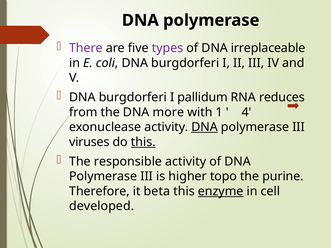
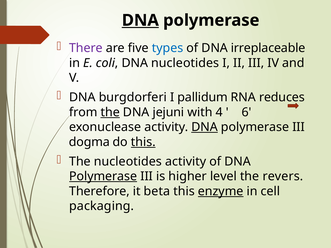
DNA underline: none -> present (140, 20)
types colour: purple -> blue (168, 48)
coli DNA burgdorferi: burgdorferi -> nucleotides (185, 63)
the underline: none -> present (110, 112)
more: more -> jejuni (168, 112)
1: 1 -> 4 (219, 112)
4: 4 -> 6 (247, 112)
viruses: viruses -> dogma (89, 142)
The responsible: responsible -> nucleotides (128, 162)
Polymerase underline: none -> present (103, 177)
topo: topo -> level (223, 177)
purine: purine -> revers (283, 177)
developed: developed -> packaging (102, 206)
